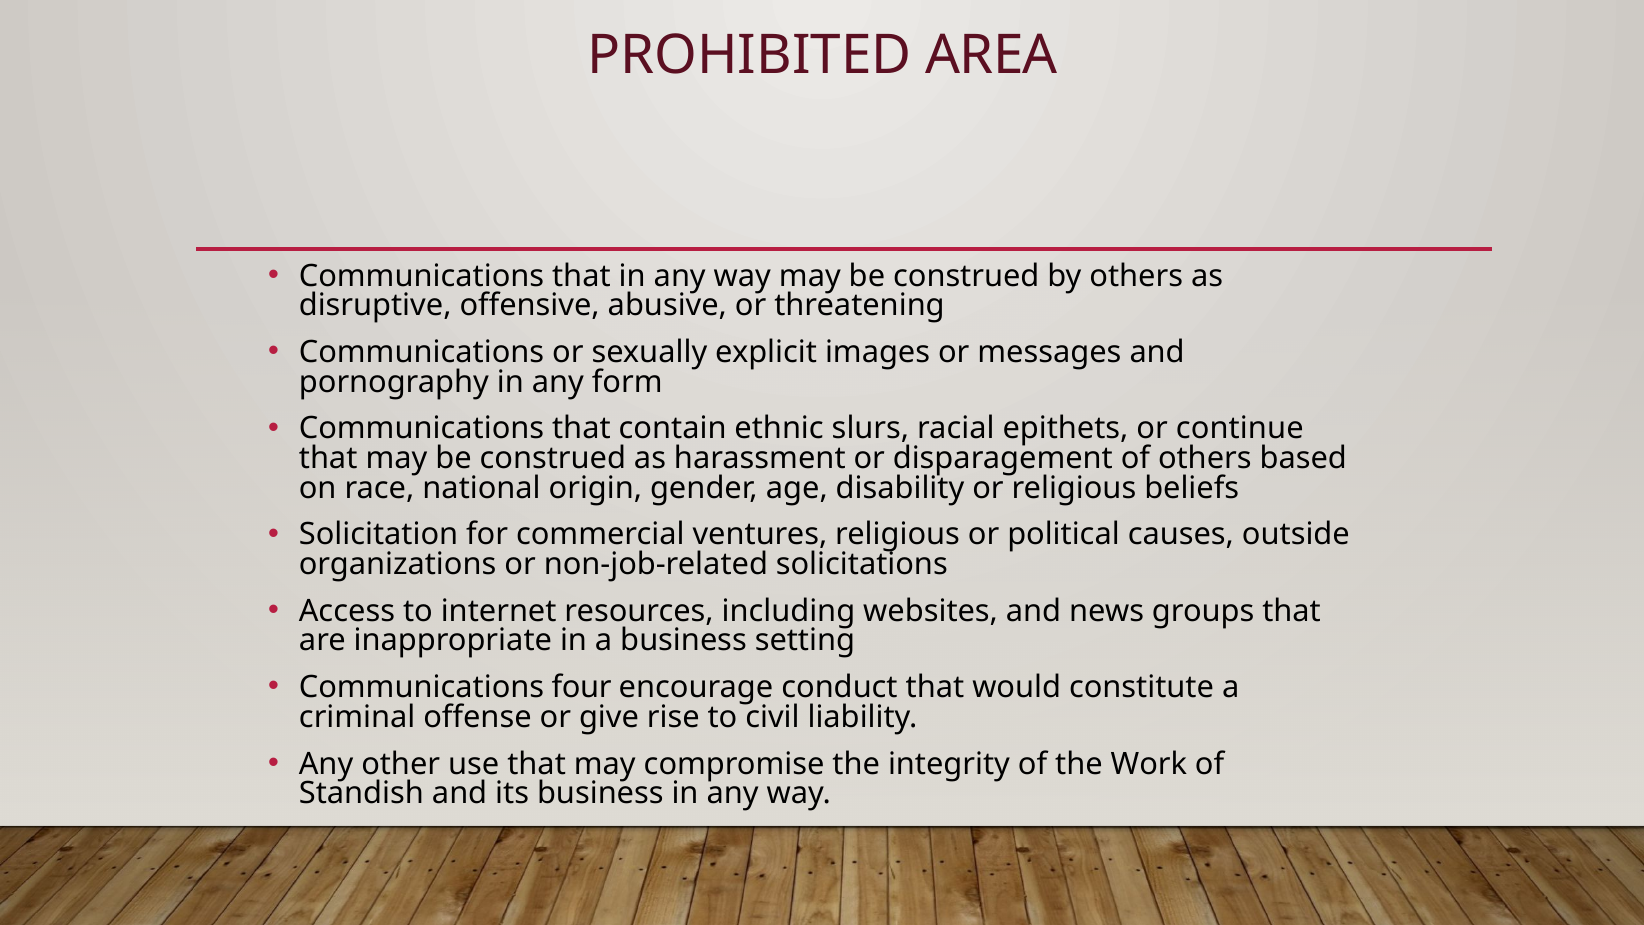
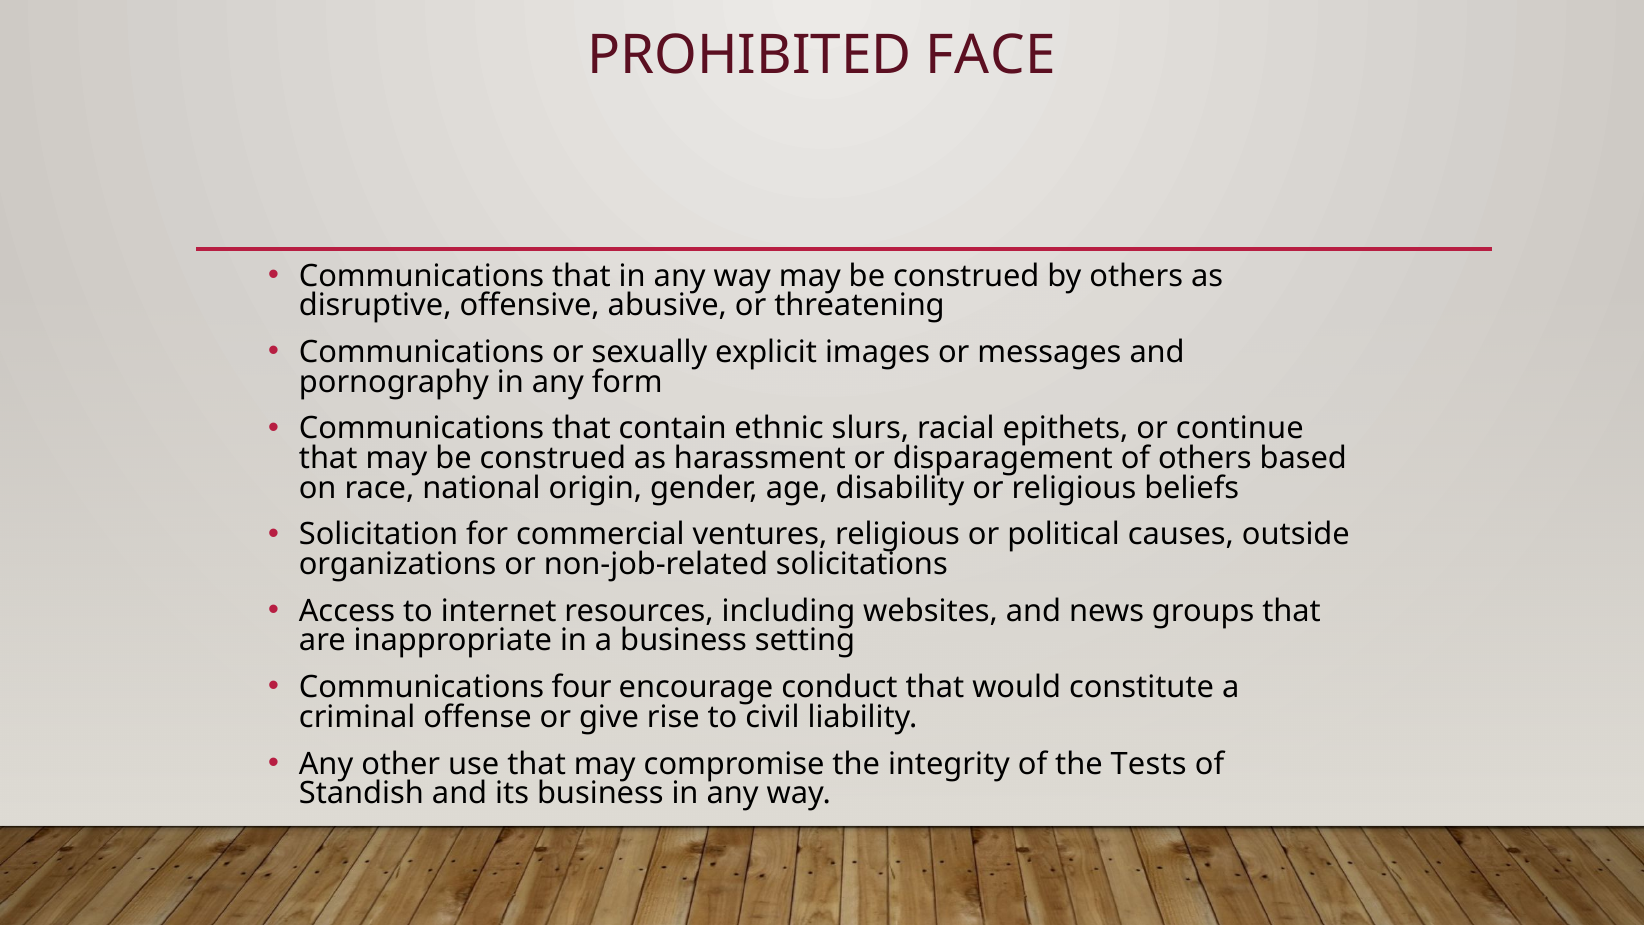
AREA: AREA -> FACE (991, 56)
Work: Work -> Tests (1149, 764)
